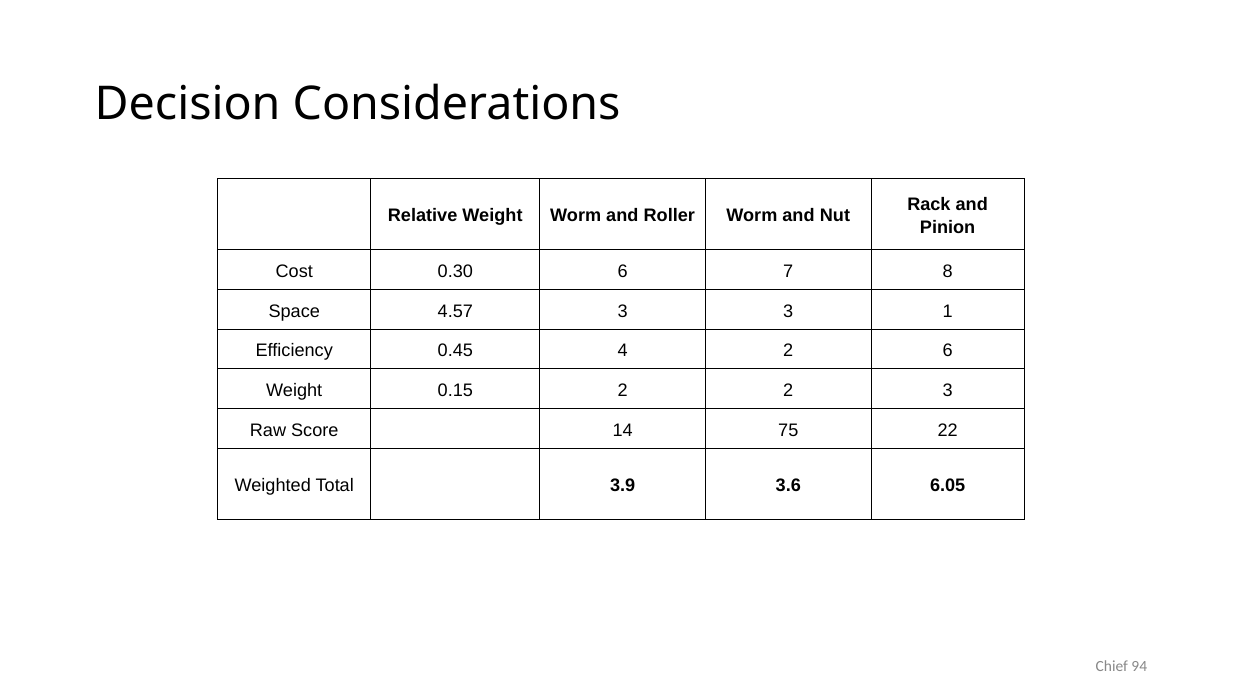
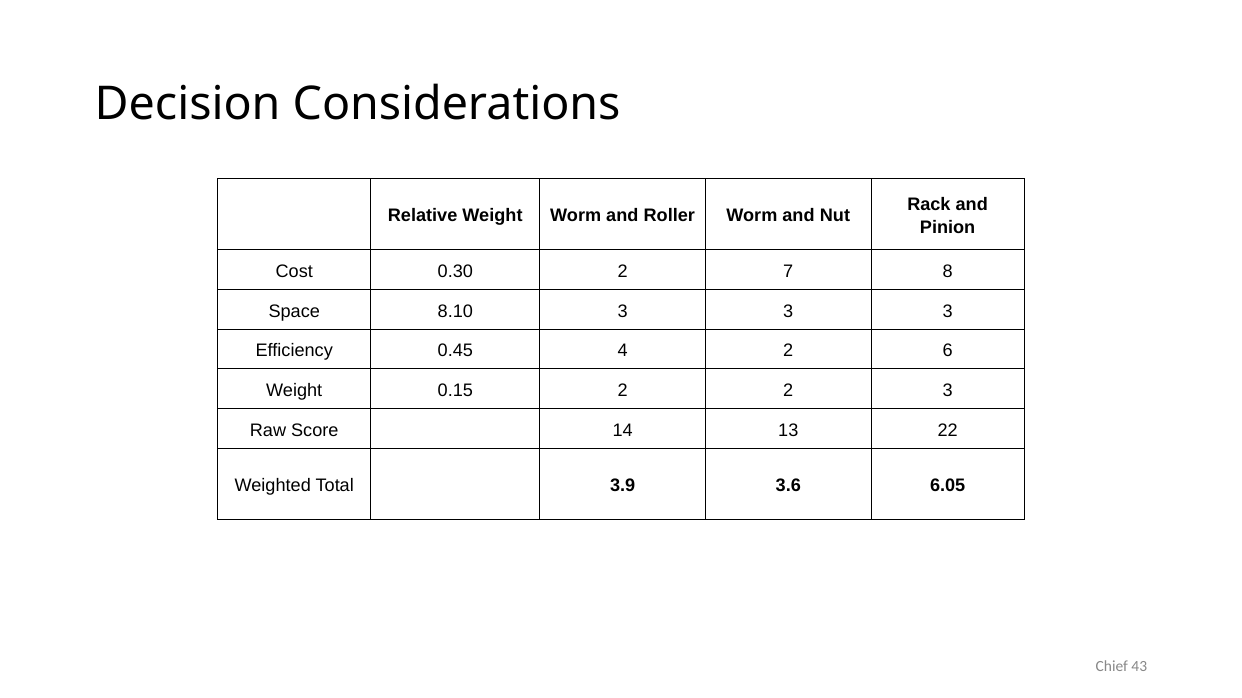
0.30 6: 6 -> 2 (623, 272)
4.57: 4.57 -> 8.10 (455, 311)
3 3 1: 1 -> 3 (948, 311)
75: 75 -> 13 (788, 431)
94: 94 -> 43 (1139, 667)
